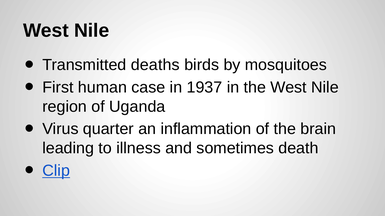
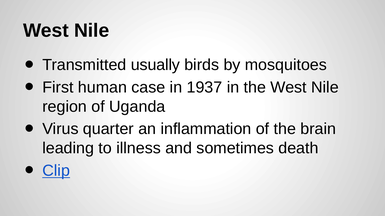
deaths: deaths -> usually (155, 65)
